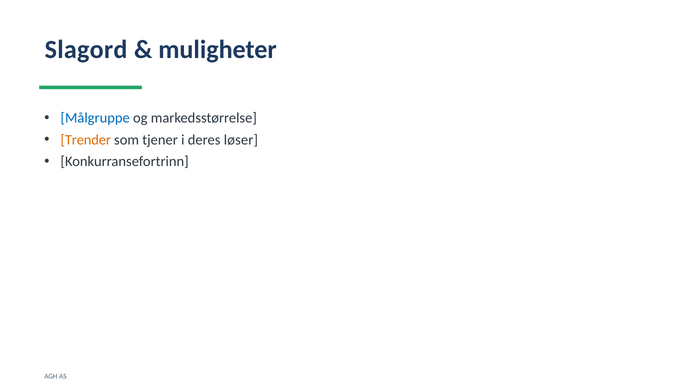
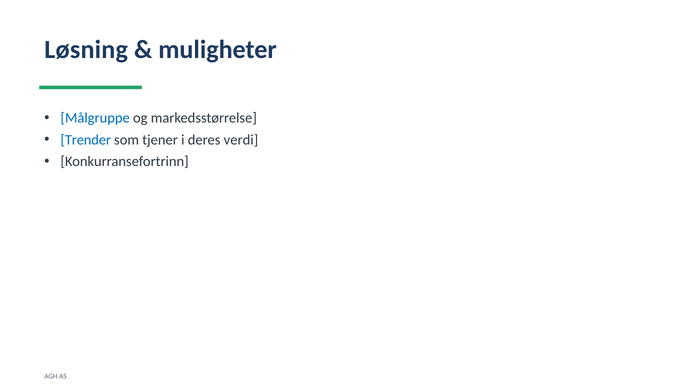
Slagord: Slagord -> Løsning (86, 50)
Trender colour: orange -> blue (86, 140)
løser: løser -> verdi (241, 140)
